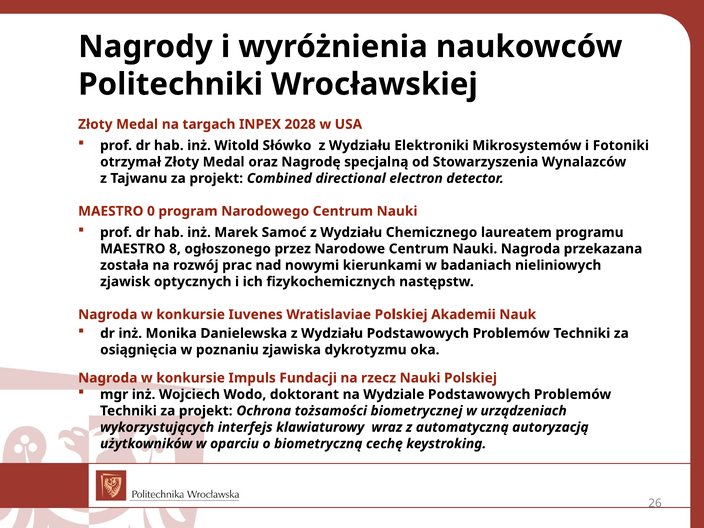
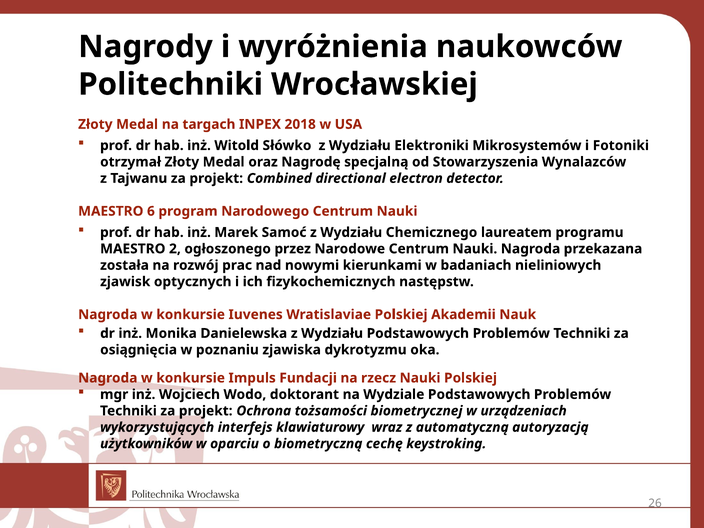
2028: 2028 -> 2018 (300, 124)
0: 0 -> 6 (151, 211)
8: 8 -> 2 (175, 249)
